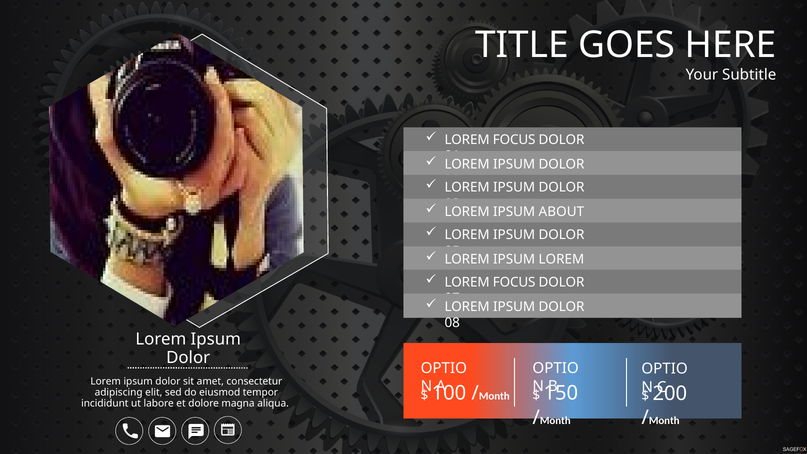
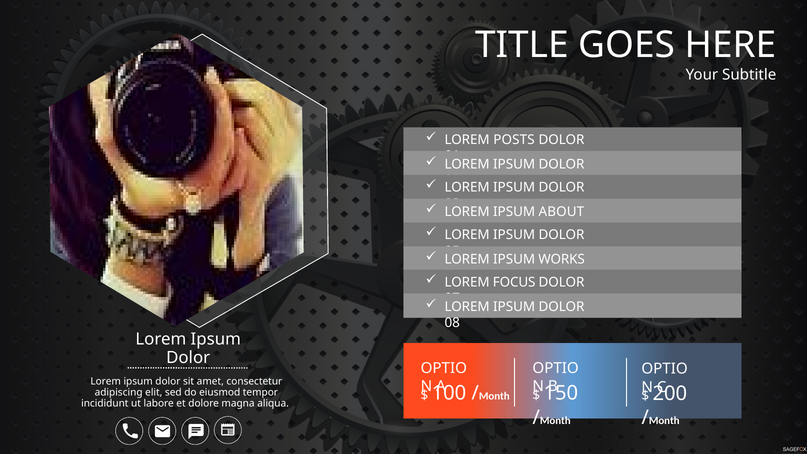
FOCUS: FOCUS -> POSTS (514, 140)
IPSUM LOREM: LOREM -> WORKS (562, 259)
